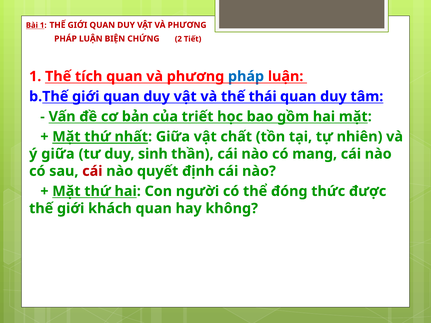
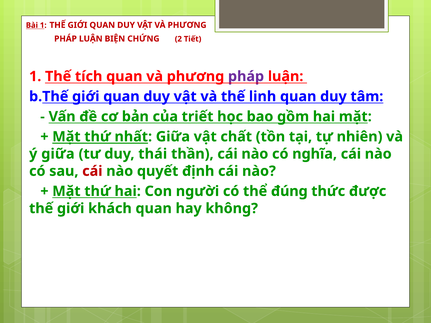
pháp colour: blue -> purple (246, 76)
thái: thái -> linh (263, 97)
sinh: sinh -> thái (153, 154)
mang: mang -> nghĩa (315, 154)
đóng: đóng -> đúng (289, 191)
